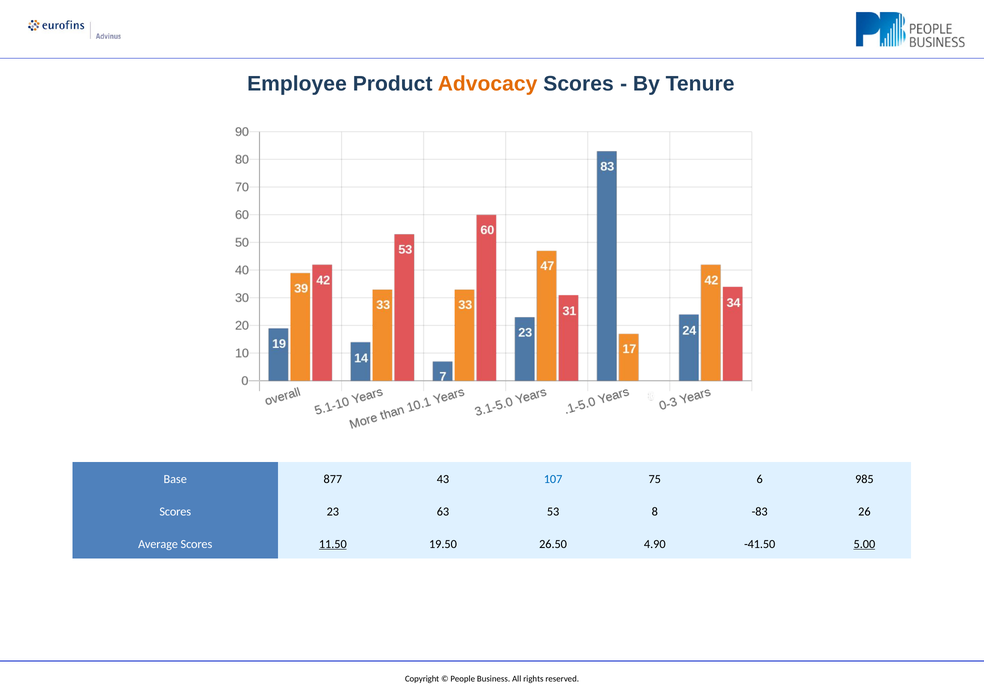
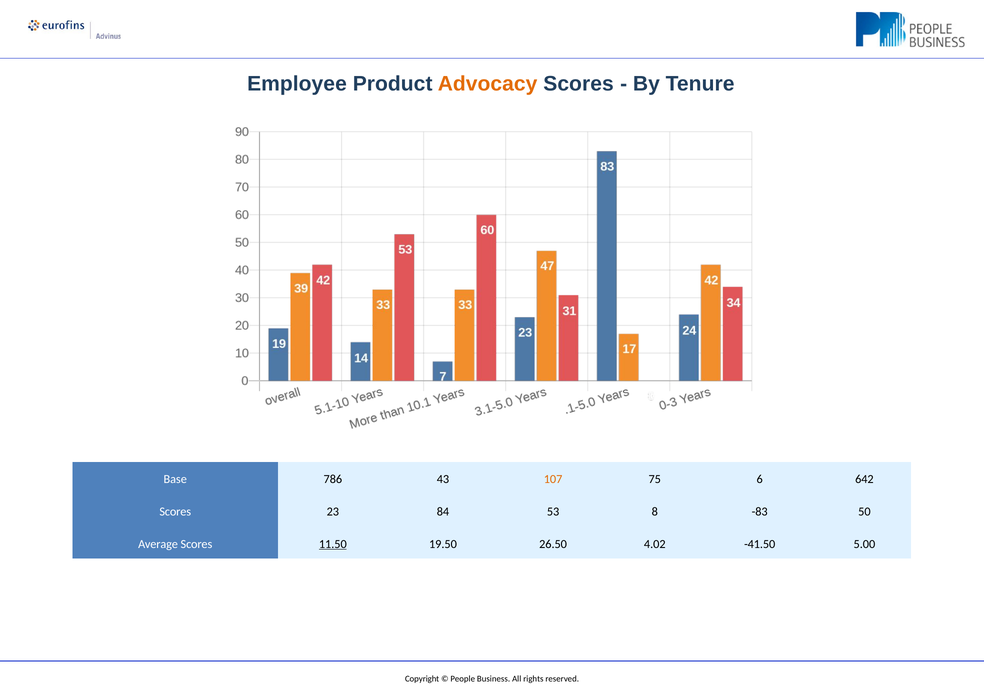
877: 877 -> 786 (333, 479)
107 colour: blue -> orange (553, 479)
985: 985 -> 642 (864, 479)
63: 63 -> 84 (443, 512)
26: 26 -> 50 (864, 512)
4.90: 4.90 -> 4.02 (655, 544)
5.00 underline: present -> none (864, 544)
